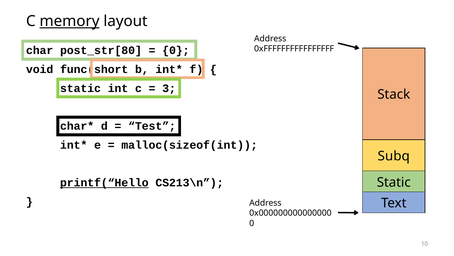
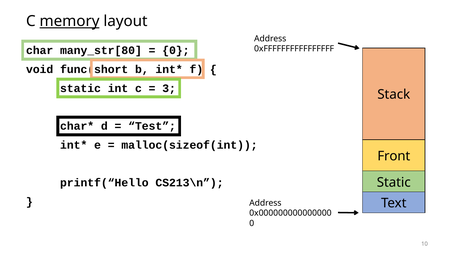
post_str[80: post_str[80 -> many_str[80 (101, 50)
Subq: Subq -> Front (394, 156)
printf(“Hello underline: present -> none (104, 182)
